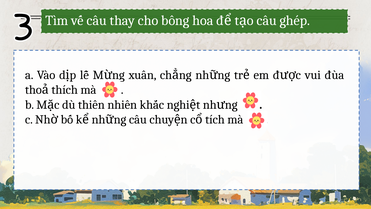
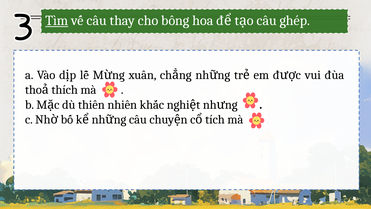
Tìm underline: none -> present (57, 21)
